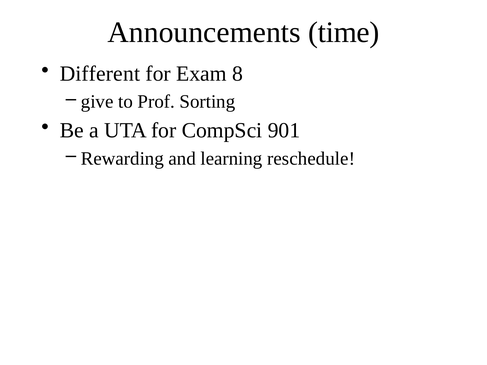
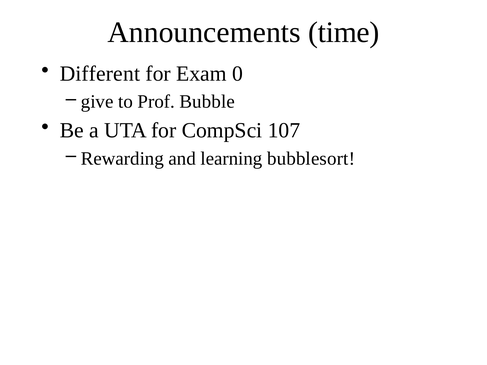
8: 8 -> 0 (237, 74)
Sorting: Sorting -> Bubble (207, 102)
901: 901 -> 107 (284, 131)
reschedule: reschedule -> bubblesort (311, 159)
